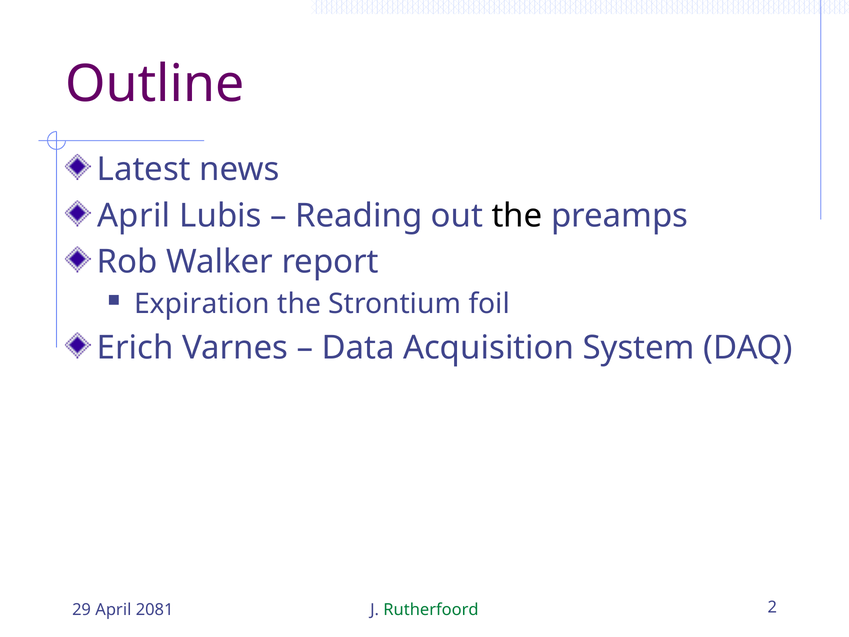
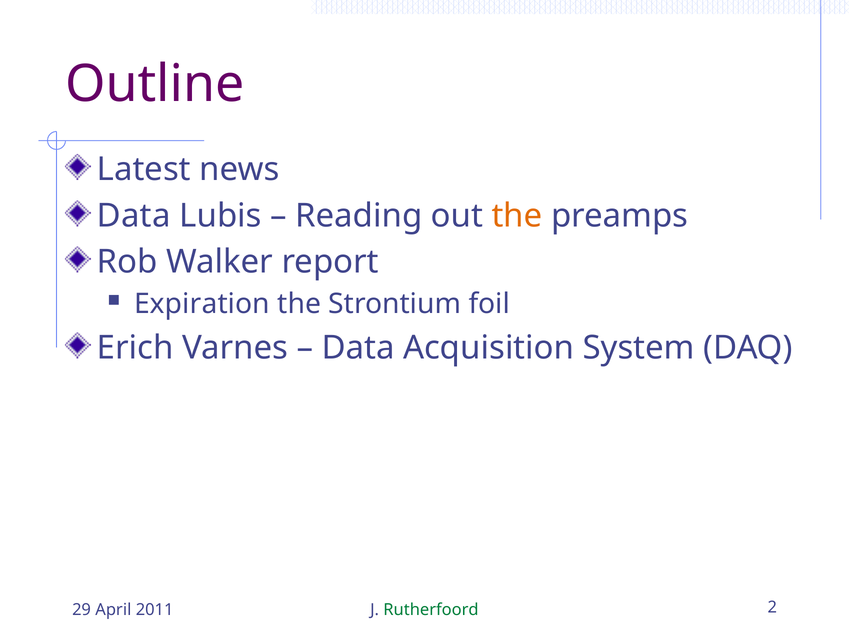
April: April -> Data (134, 216)
the colour: black -> orange (517, 216)
2081: 2081 -> 2011 (155, 610)
